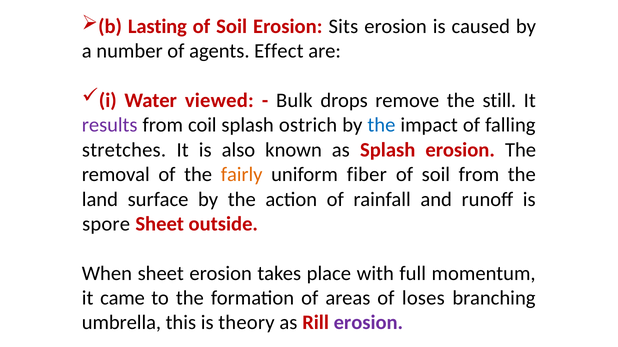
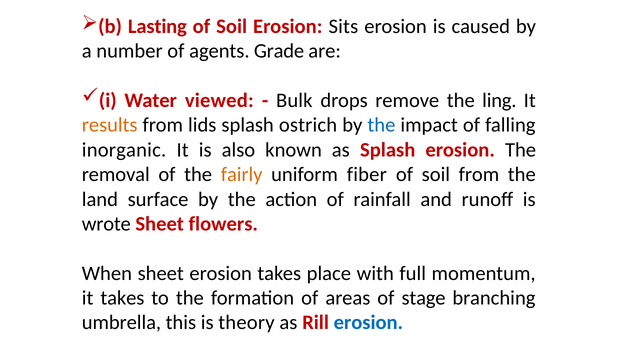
Effect: Effect -> Grade (279, 51)
still: still -> ling (499, 101)
results colour: purple -> orange (110, 125)
coil: coil -> lids (202, 125)
stretches: stretches -> inorganic (124, 150)
spore: spore -> wrote (106, 224)
outside: outside -> flowers (223, 224)
it came: came -> takes (122, 299)
loses: loses -> stage (424, 299)
erosion colour: purple -> blue (368, 323)
